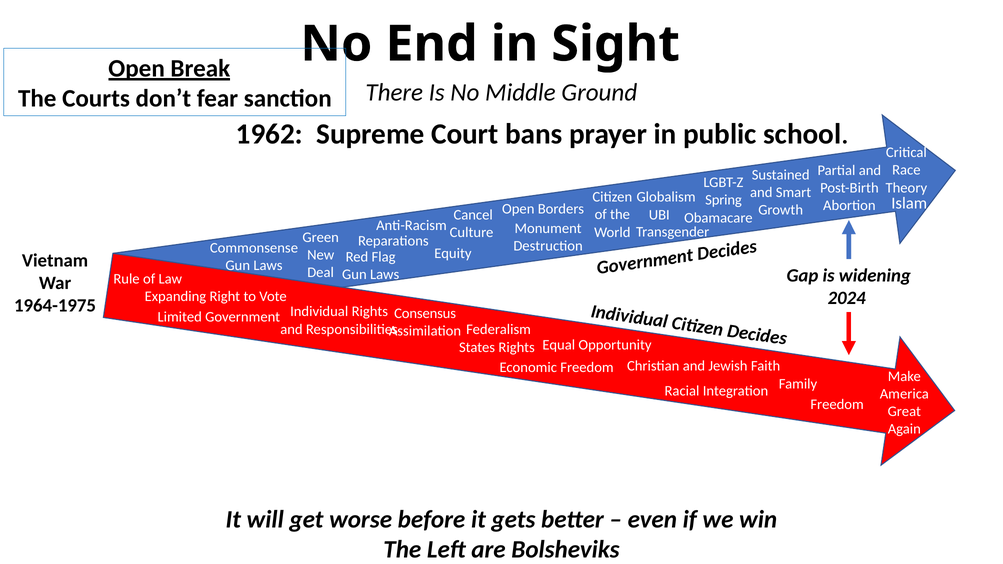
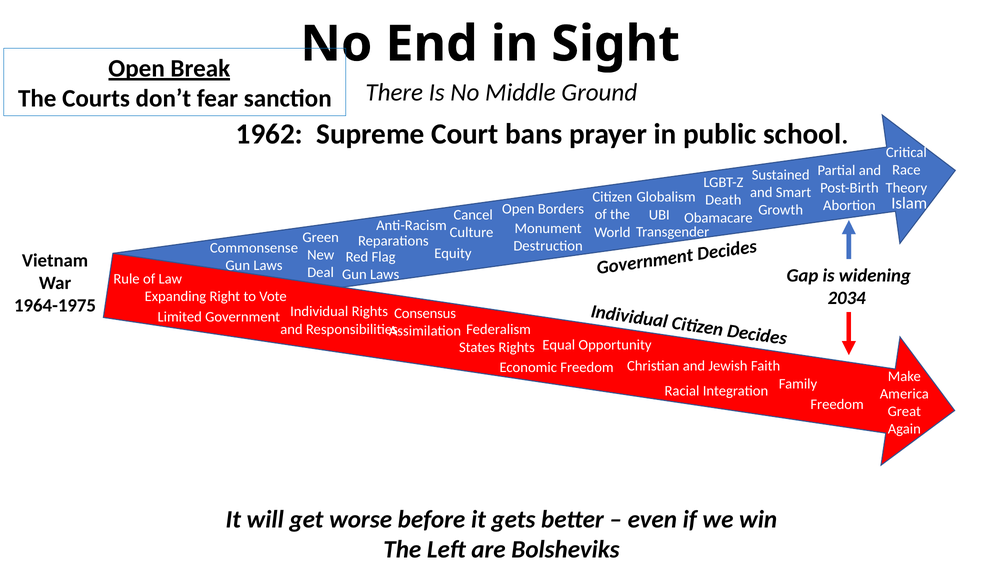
Spring: Spring -> Death (723, 200)
2024: 2024 -> 2034 (847, 298)
